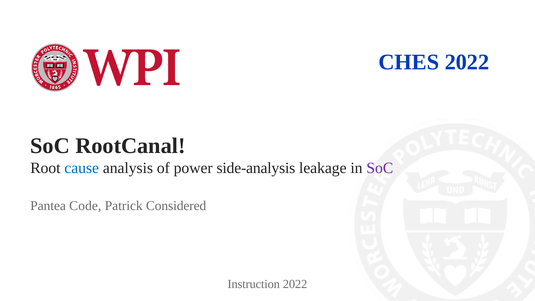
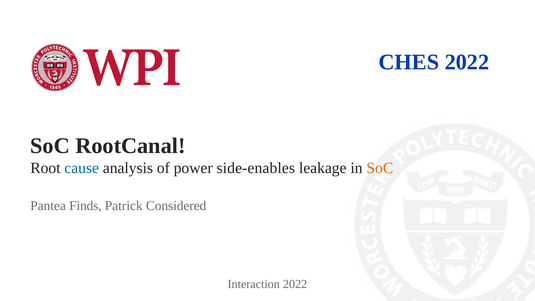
side-analysis: side-analysis -> side-enables (256, 168)
SoC colour: purple -> orange (380, 168)
Code: Code -> Finds (85, 206)
Instruction: Instruction -> Interaction (254, 284)
